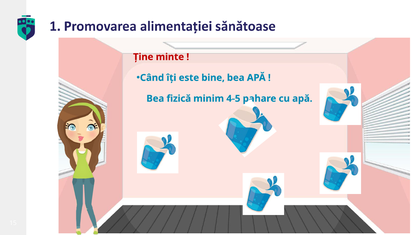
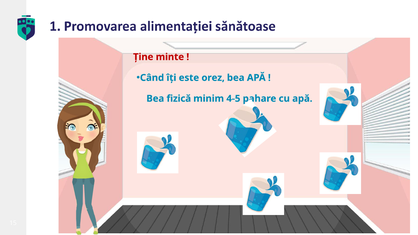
bine: bine -> orez (213, 78)
